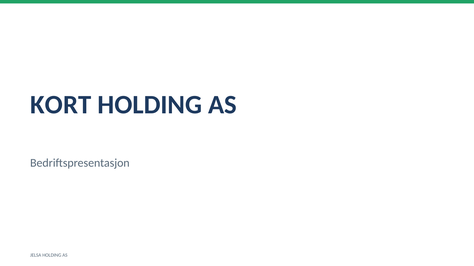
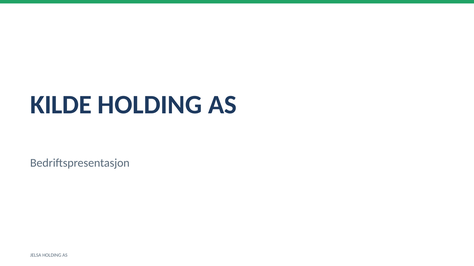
KORT: KORT -> KILDE (61, 105)
